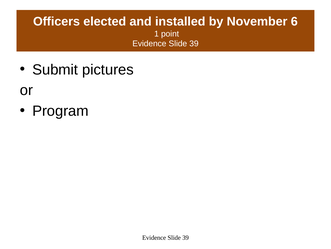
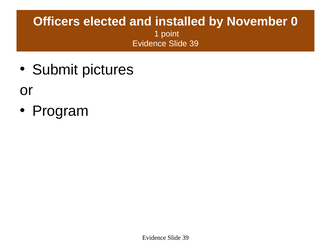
6: 6 -> 0 (294, 22)
